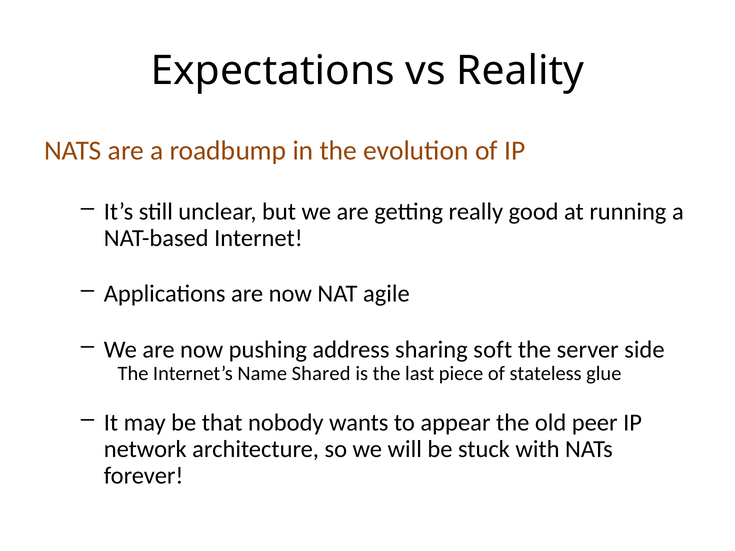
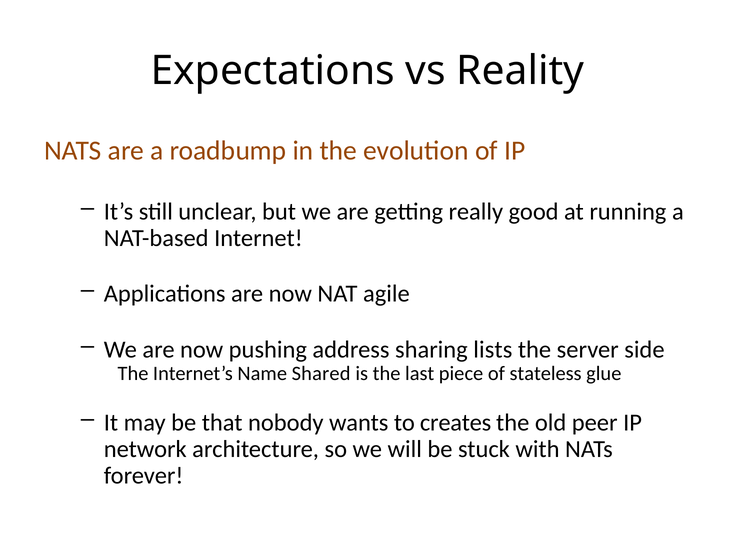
soft: soft -> lists (493, 350)
appear: appear -> creates (456, 423)
